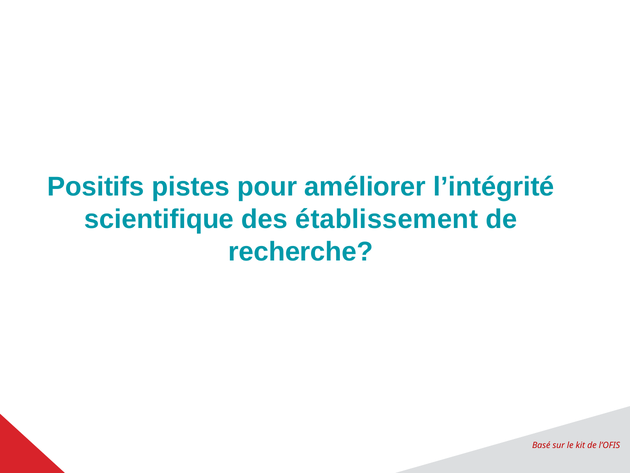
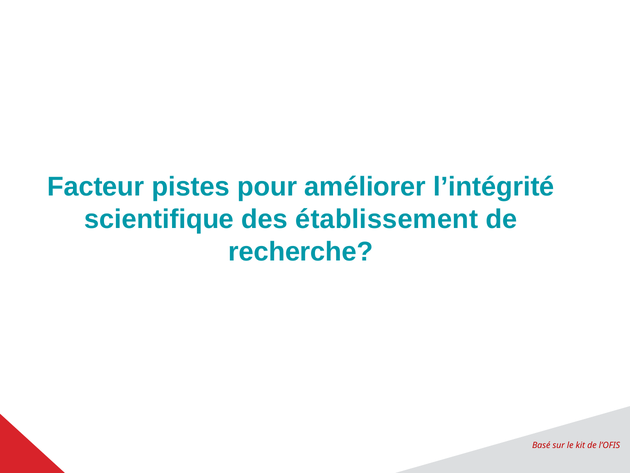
Positifs: Positifs -> Facteur (96, 186)
